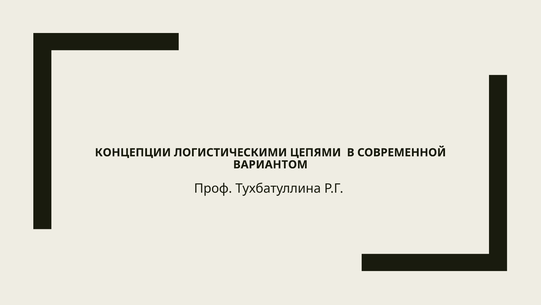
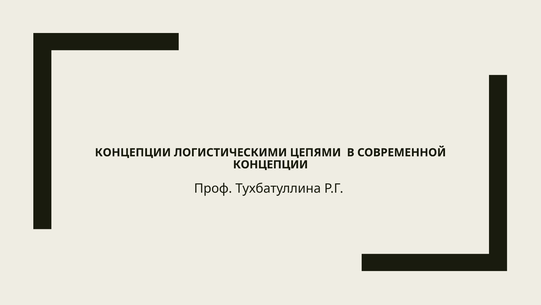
ВАРИАНТОМ: ВАРИАНТОМ -> КОНЦЕПЦИИ (270, 164)
